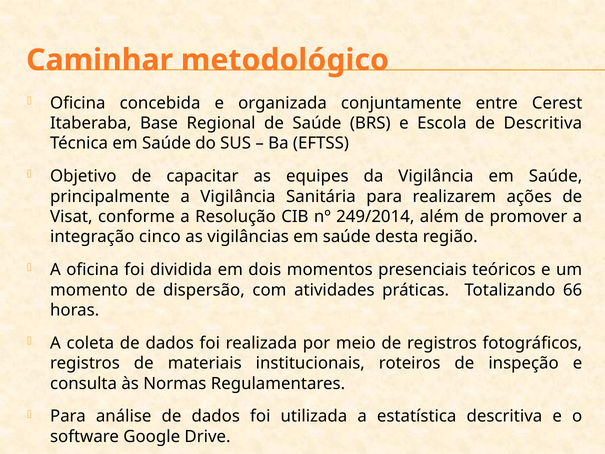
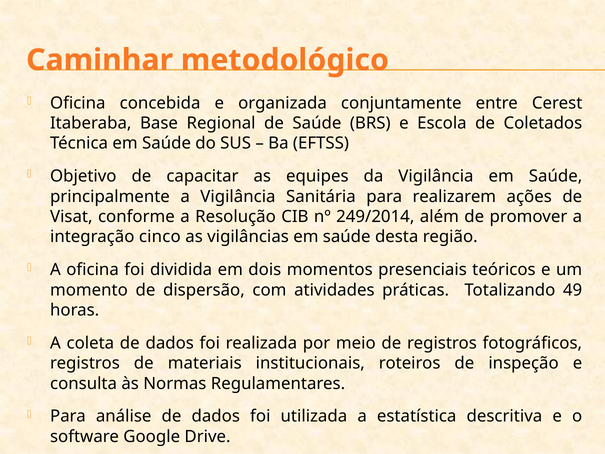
de Descritiva: Descritiva -> Coletados (543, 123)
66: 66 -> 49 (573, 290)
